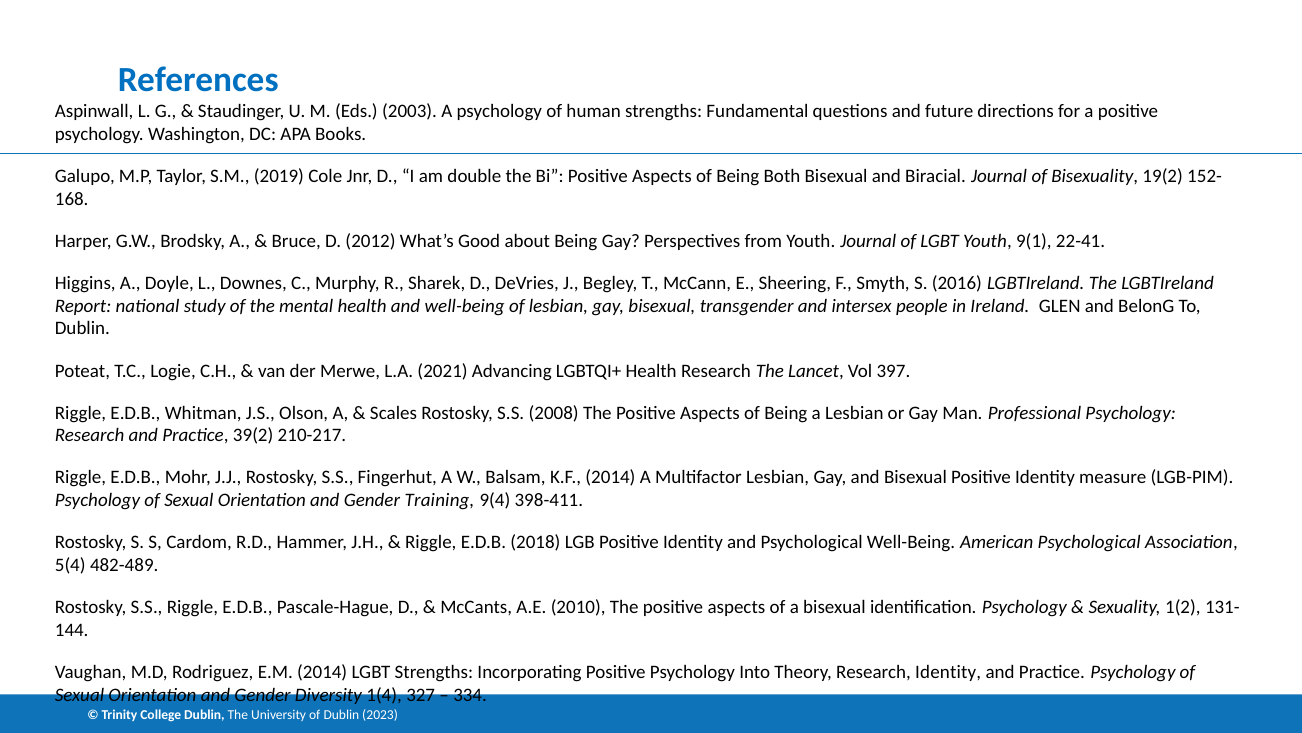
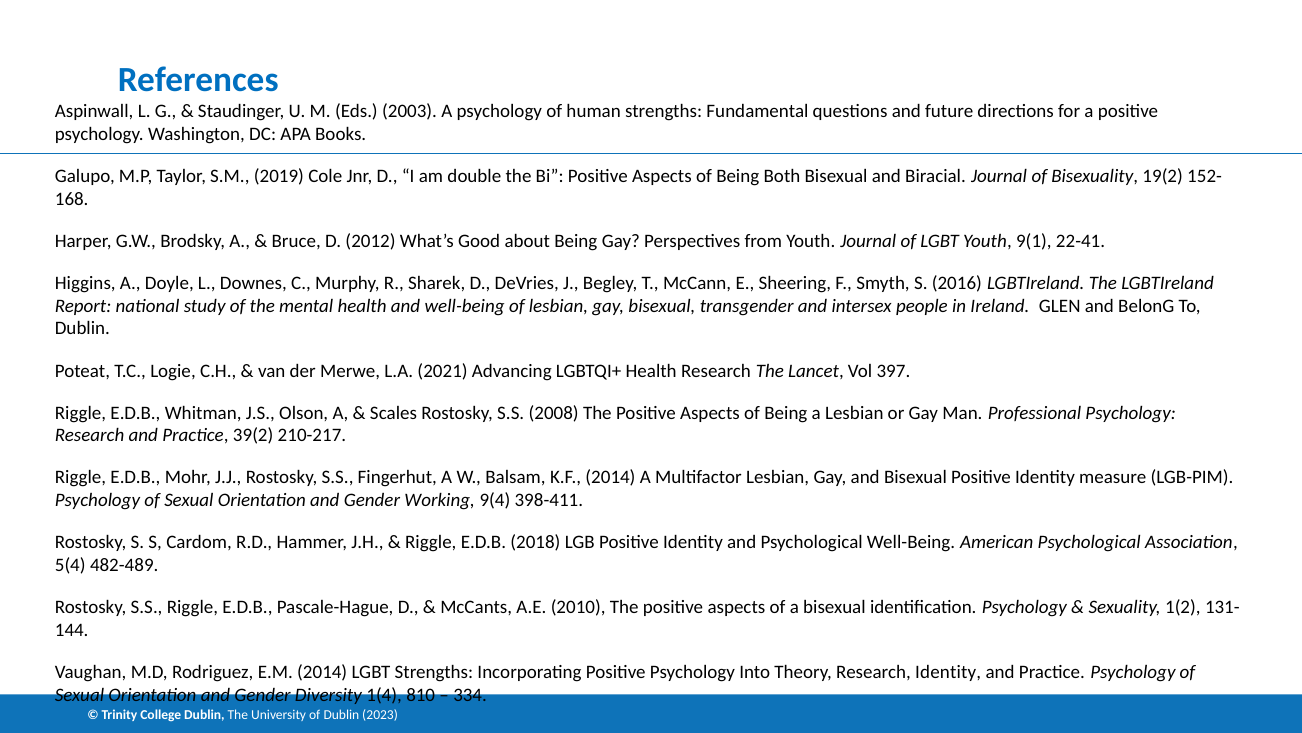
Training: Training -> Working (440, 500)
327: 327 -> 810 (421, 694)
